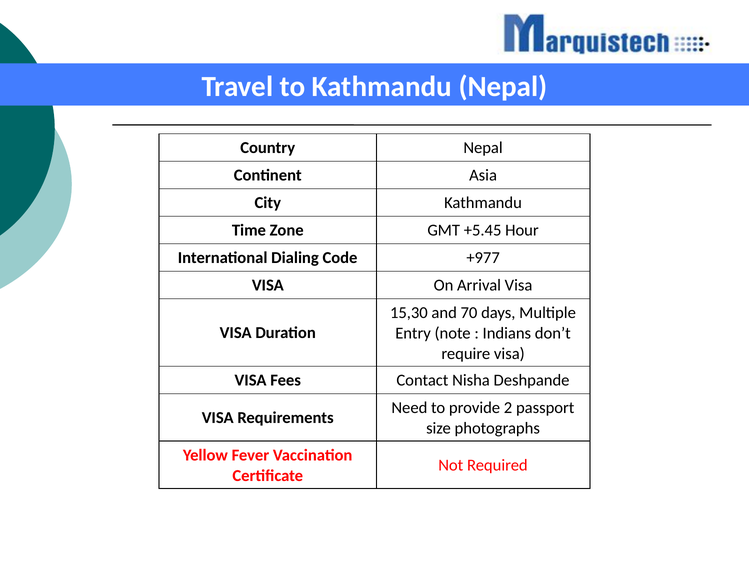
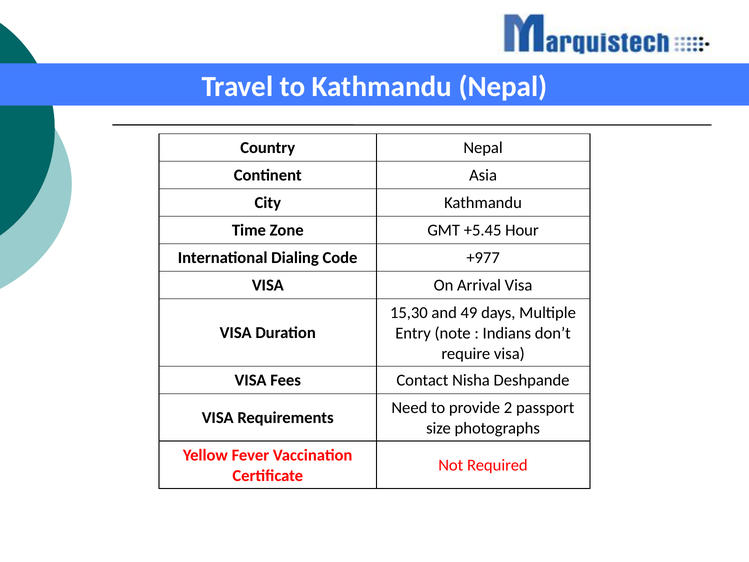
70: 70 -> 49 (469, 313)
